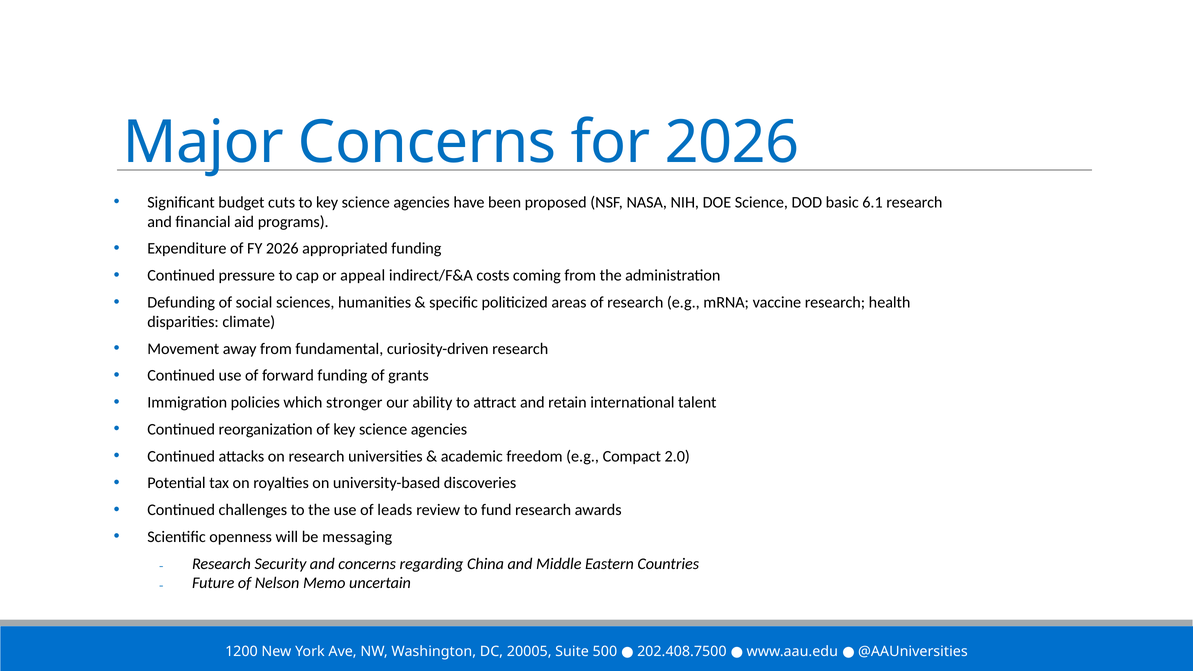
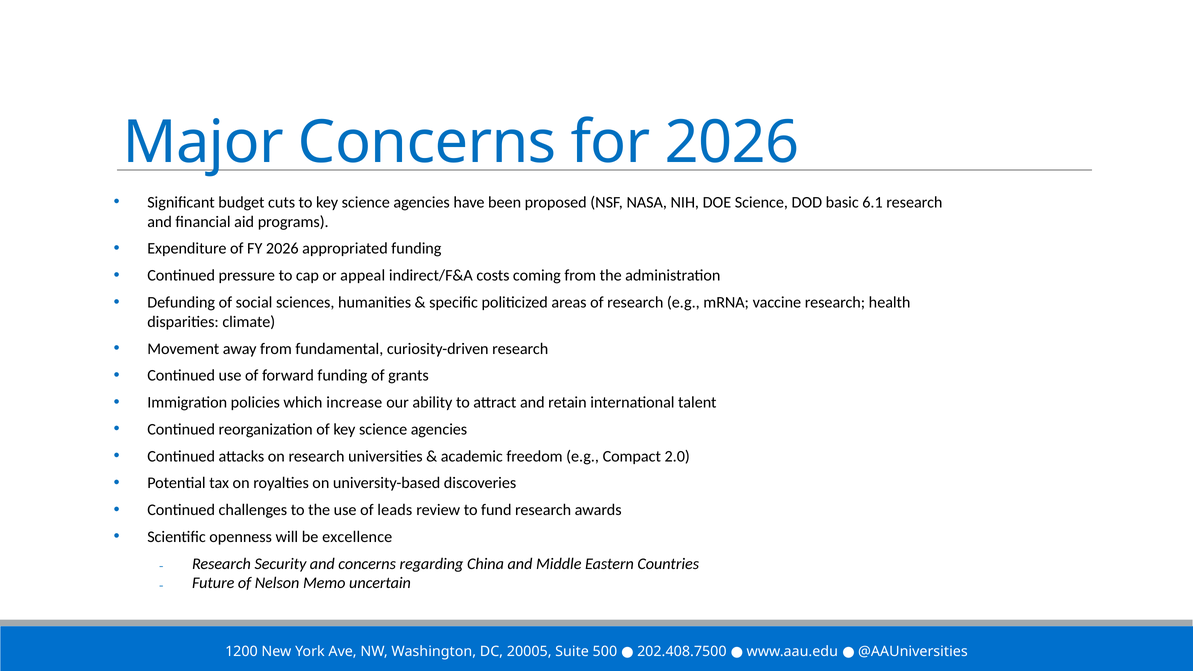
stronger: stronger -> increase (354, 402)
messaging: messaging -> excellence (357, 537)
